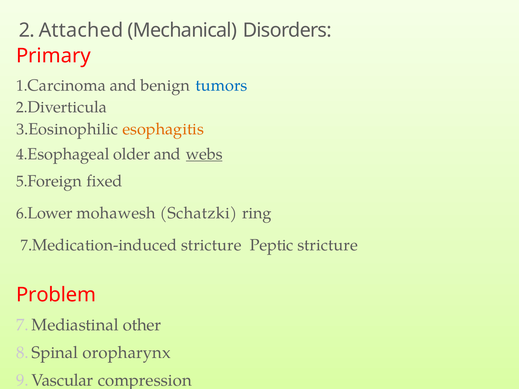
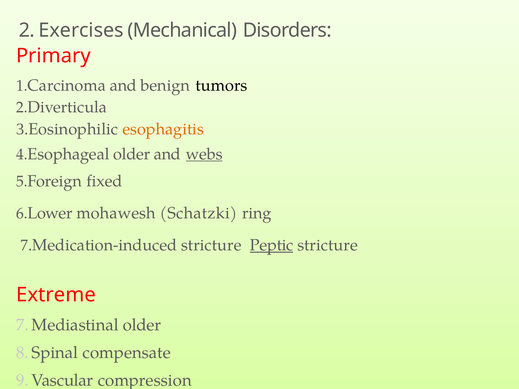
Attached: Attached -> Exercises (81, 30)
tumors colour: blue -> black (221, 86)
Peptic underline: none -> present (272, 245)
Problem: Problem -> Extreme (56, 295)
other: other -> older (142, 325)
oropharynx: oropharynx -> compensate (127, 353)
